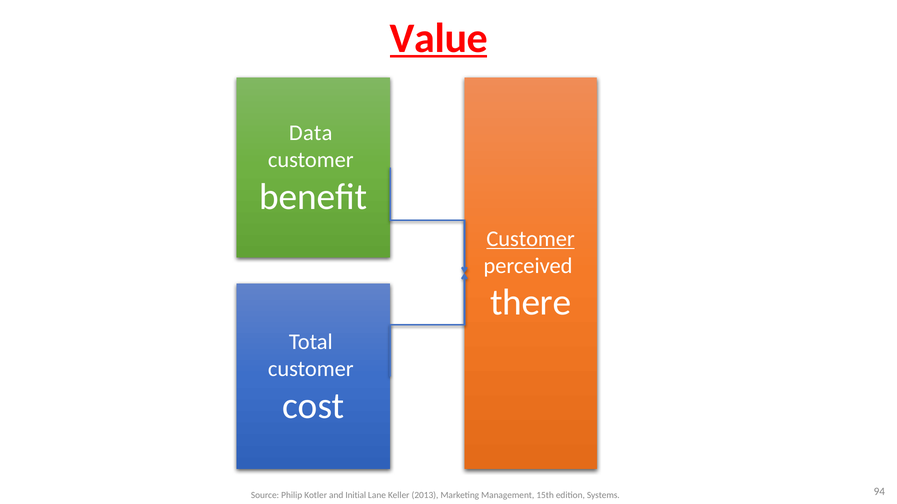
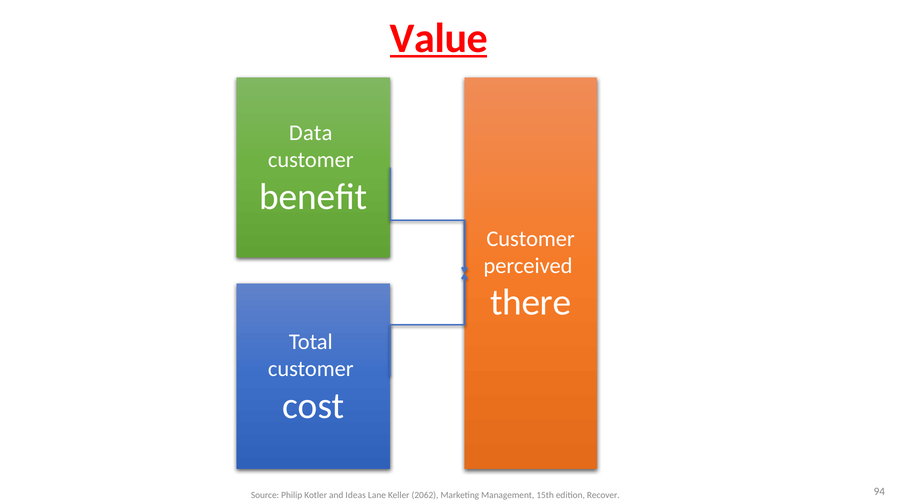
Customer underline: present -> none (531, 239)
Initial: Initial -> Ideas (356, 496)
2013: 2013 -> 2062 (425, 496)
Systems: Systems -> Recover (603, 496)
